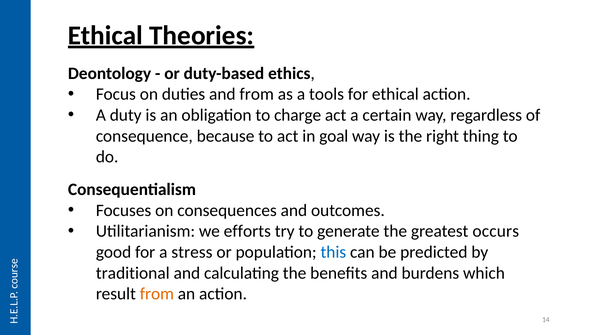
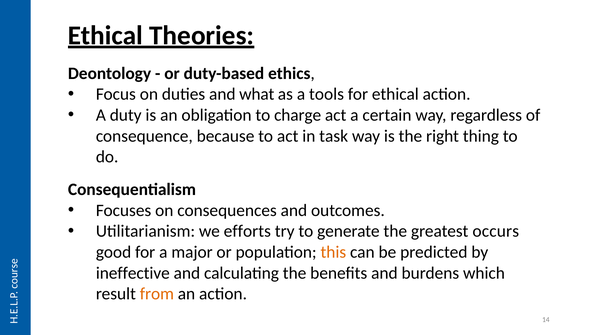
and from: from -> what (257, 94)
goal: goal -> task (334, 136)
stress: stress -> major (192, 252)
this colour: blue -> orange (333, 252)
traditional: traditional -> ineffective (133, 273)
